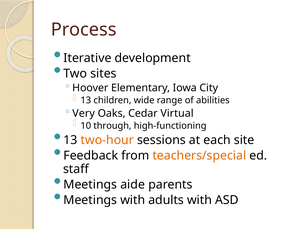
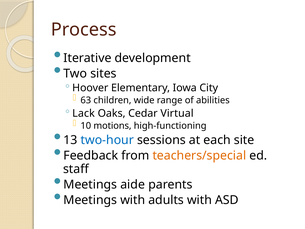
13: 13 -> 63 (86, 100)
Very: Very -> Lack (84, 113)
through: through -> motions (112, 126)
two-hour colour: orange -> blue (107, 140)
